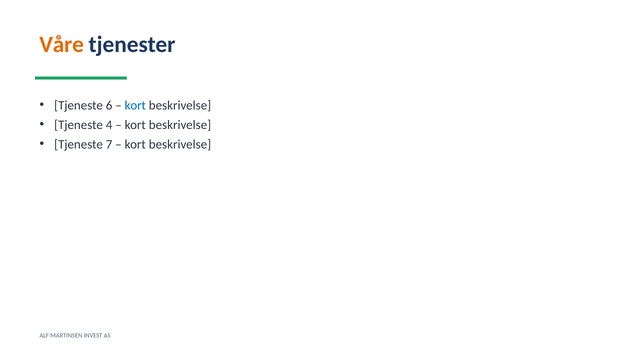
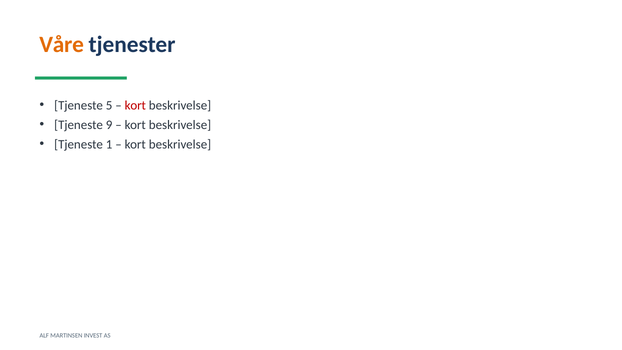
6: 6 -> 5 (109, 105)
kort colour: blue -> red (135, 105)
4: 4 -> 9 (109, 125)
7: 7 -> 1 (109, 144)
